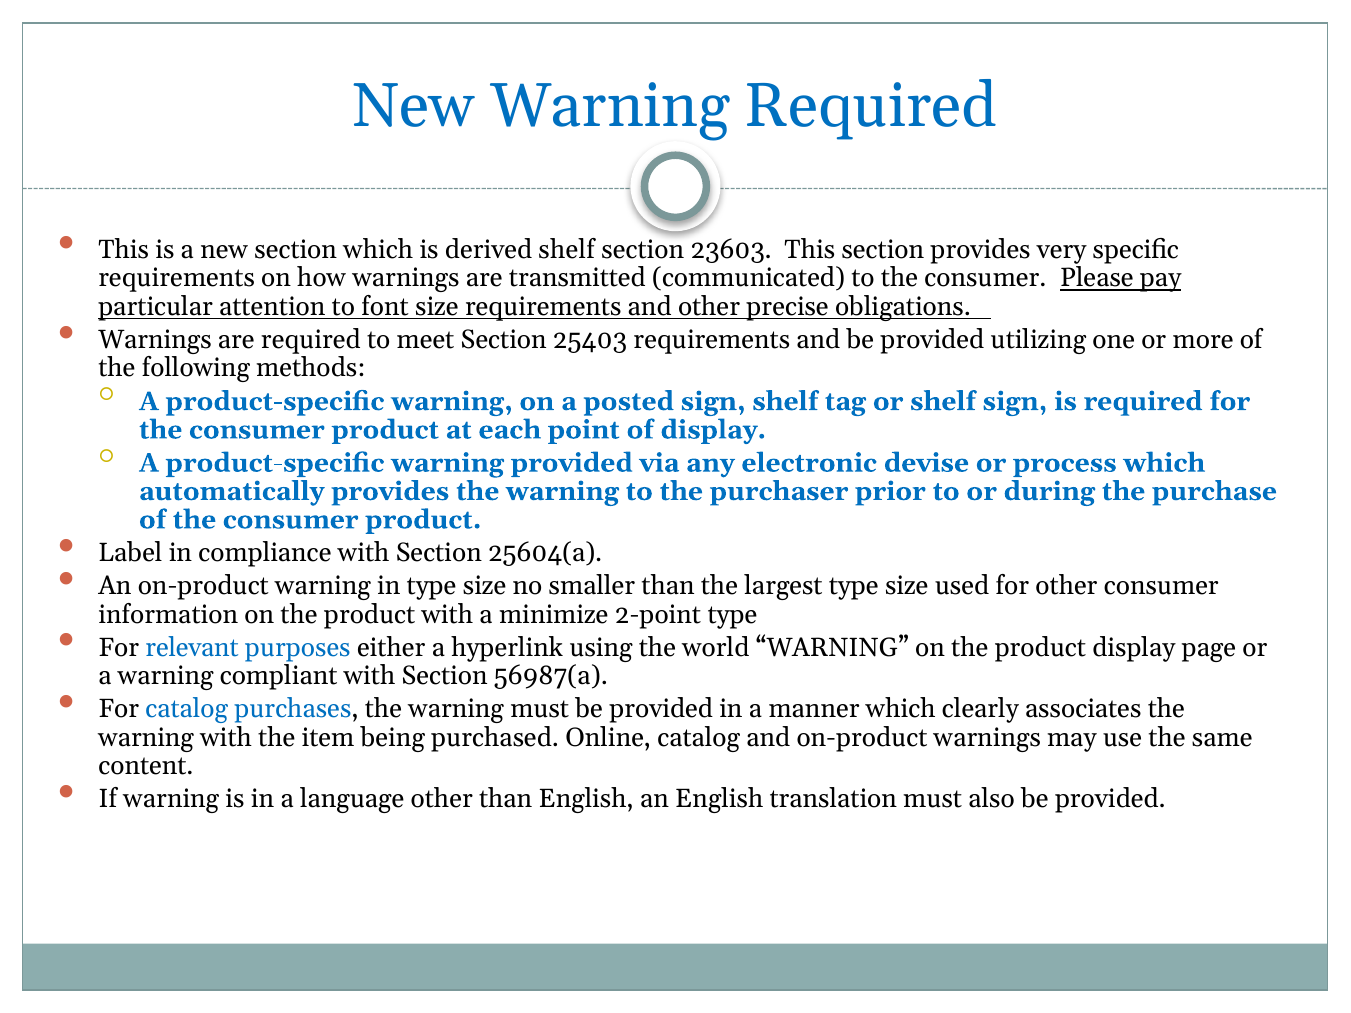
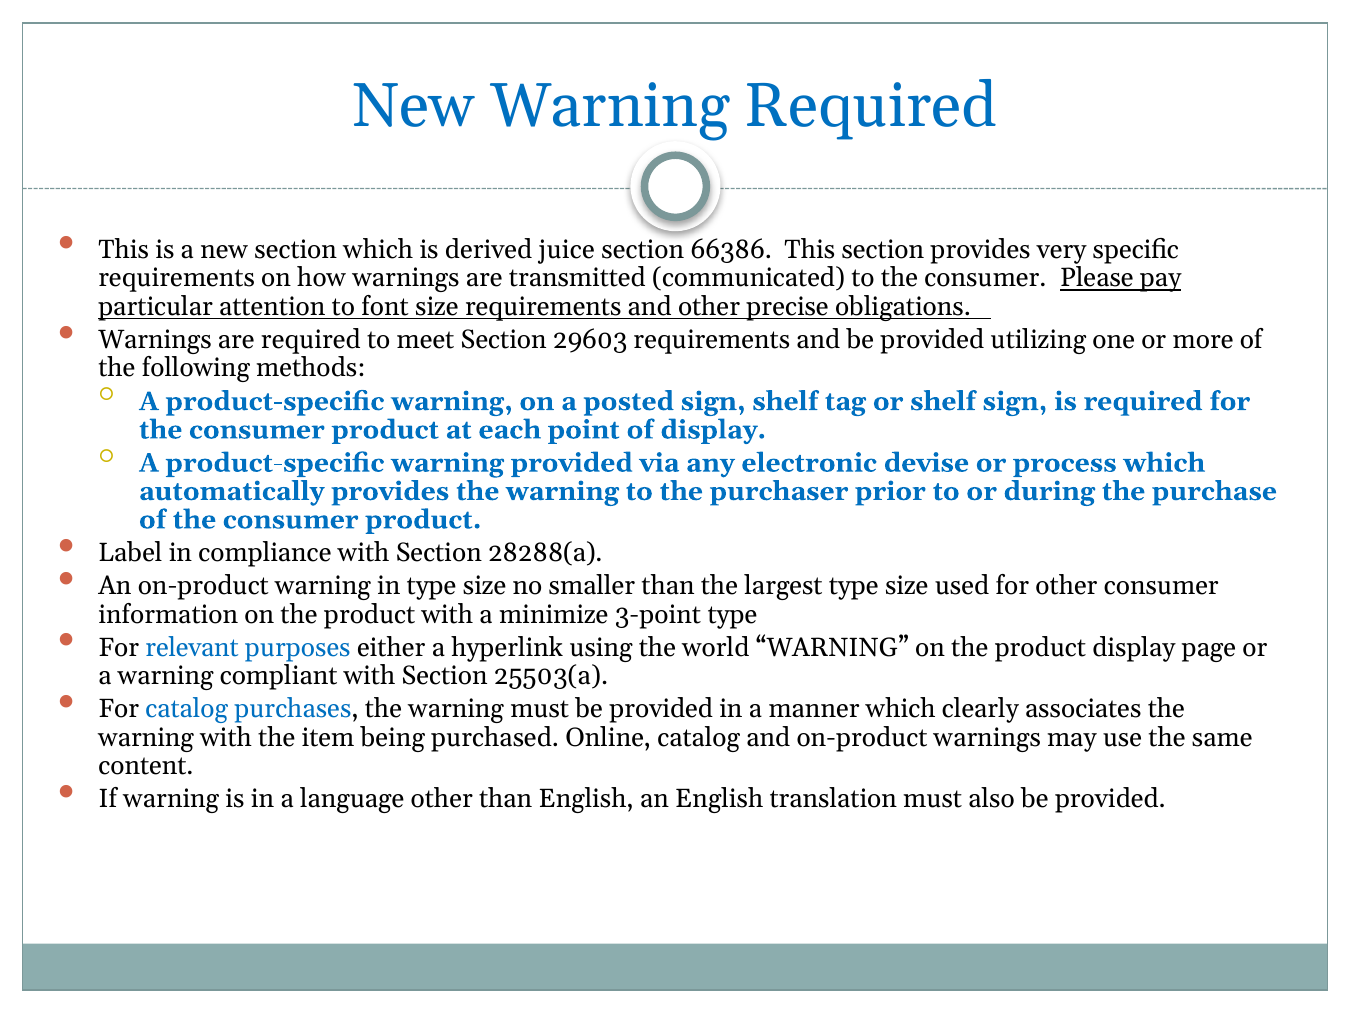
derived shelf: shelf -> juice (567, 250)
23603: 23603 -> 66386 (731, 250)
25403: 25403 -> 29603 (590, 340)
25604(a: 25604(a -> 28288(a (545, 553)
2-point: 2-point -> 3-point (658, 614)
56987(a: 56987(a -> 25503(a (551, 676)
